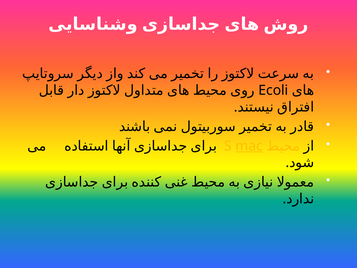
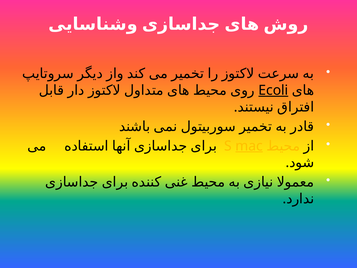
Ecoli underline: none -> present (273, 90)
